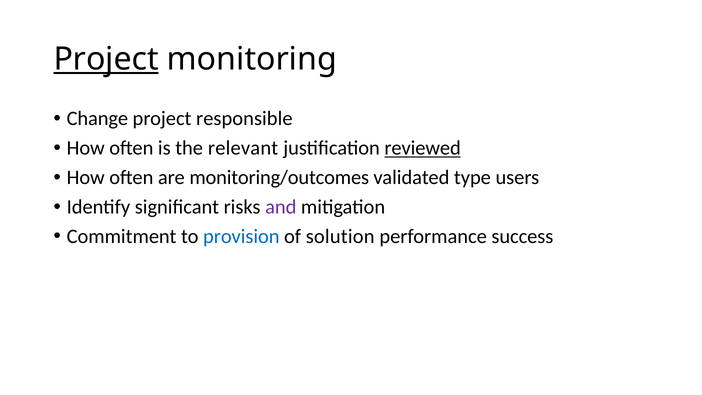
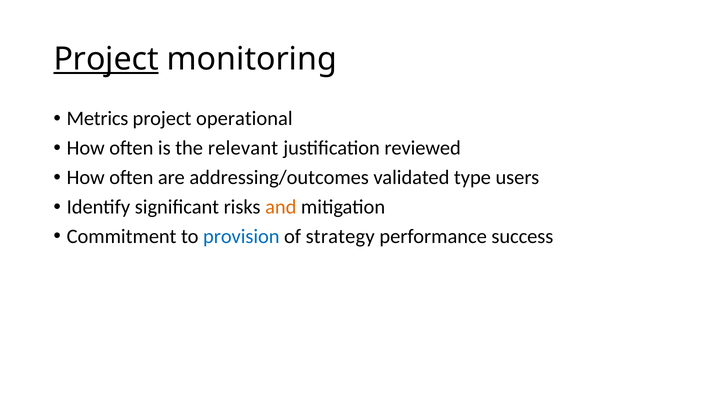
Change: Change -> Metrics (97, 119)
responsible: responsible -> operational (244, 119)
reviewed underline: present -> none (423, 148)
monitoring/outcomes: monitoring/outcomes -> addressing/outcomes (279, 178)
and colour: purple -> orange (281, 207)
solution: solution -> strategy (340, 236)
